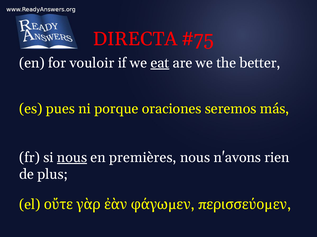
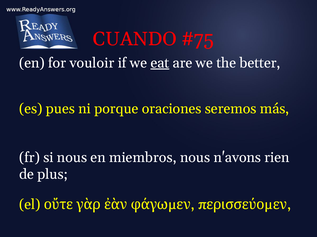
DIRECTA: DIRECTA -> CUANDO (135, 39)
nous underline: present -> none (72, 158)
premières: premières -> miembros (143, 158)
